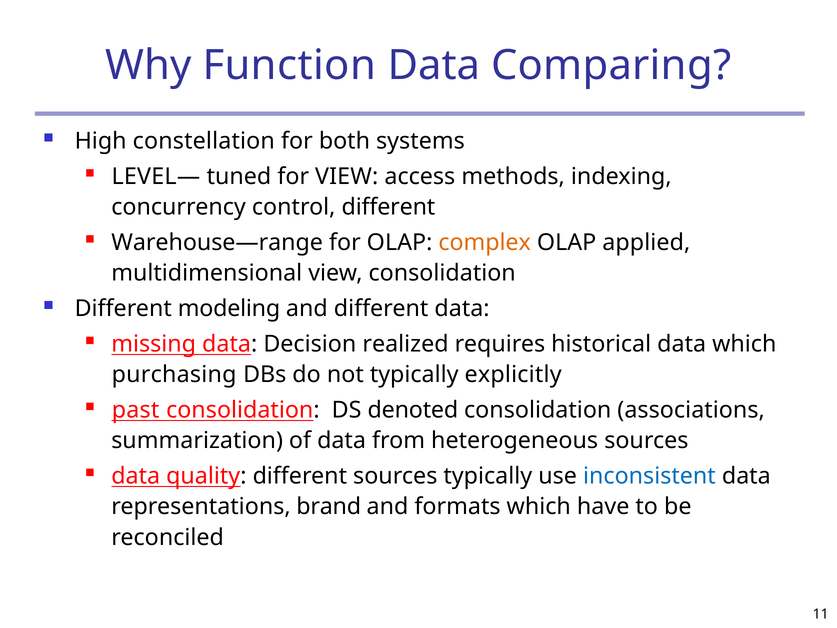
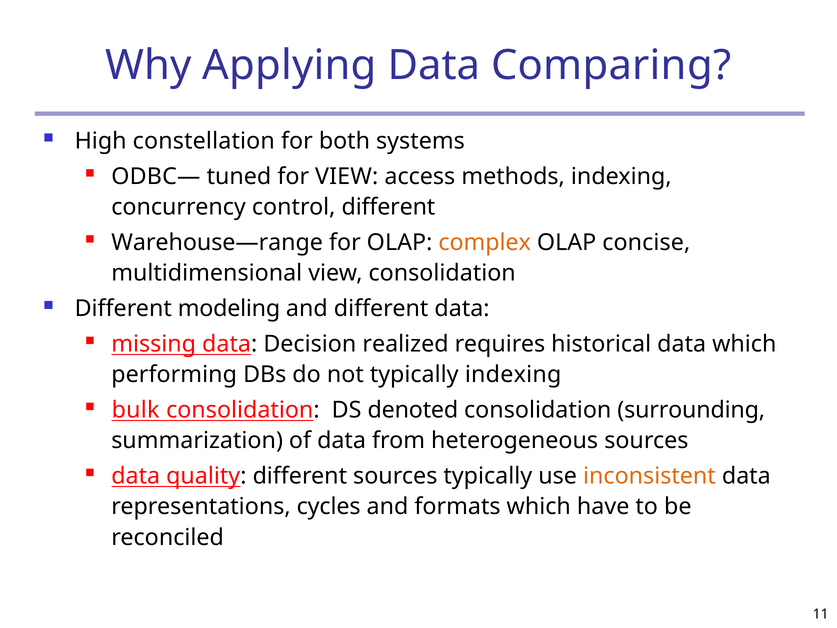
Function: Function -> Applying (289, 66)
LEVEL—: LEVEL— -> ODBC— (156, 176)
applied: applied -> concise (646, 242)
purchasing: purchasing -> performing (174, 374)
typically explicitly: explicitly -> indexing (513, 374)
past: past -> bulk (136, 410)
associations: associations -> surrounding (691, 410)
inconsistent colour: blue -> orange (649, 476)
brand: brand -> cycles (329, 506)
